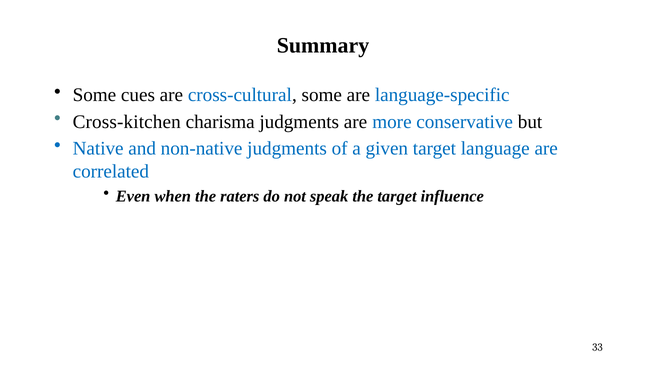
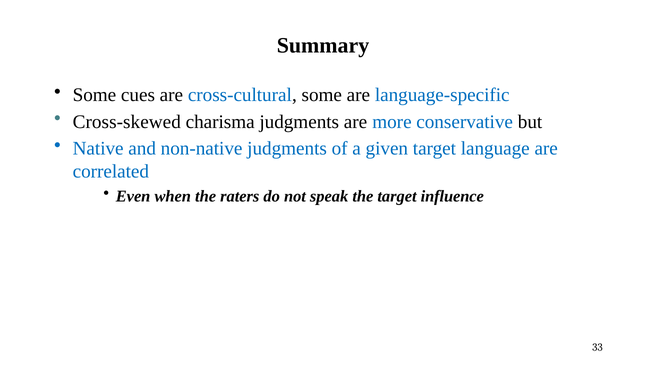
Cross-kitchen: Cross-kitchen -> Cross-skewed (127, 122)
